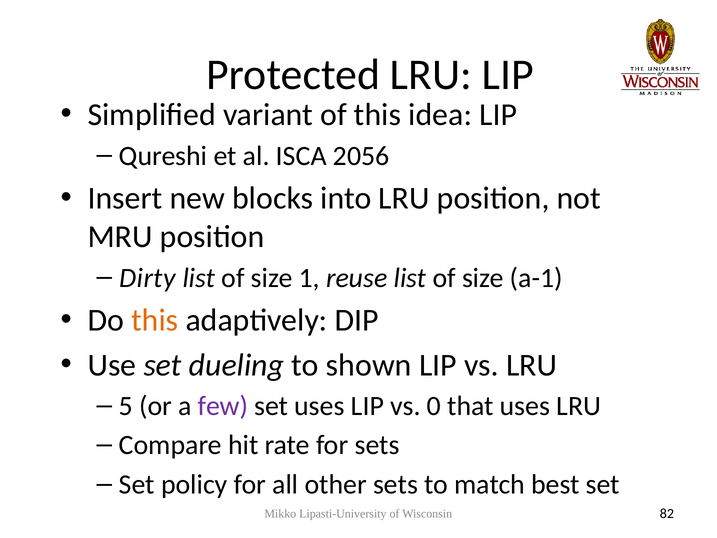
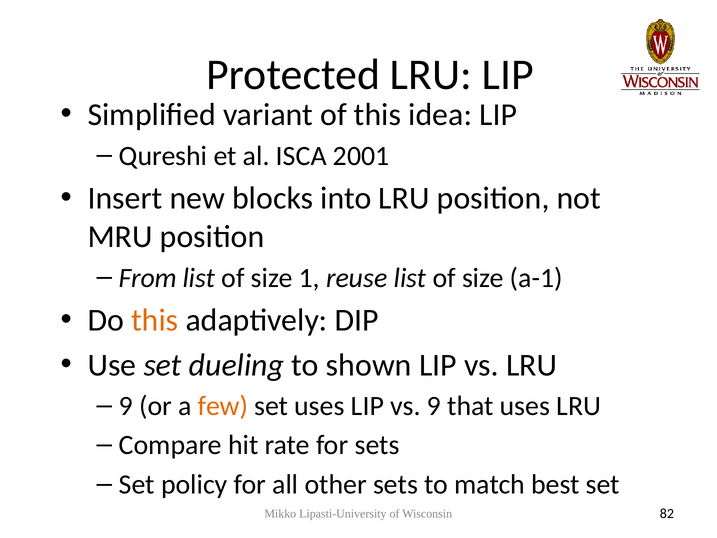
2056: 2056 -> 2001 (361, 156)
Dirty: Dirty -> From (148, 278)
5: 5 -> 9 (126, 406)
few colour: purple -> orange (223, 406)
vs 0: 0 -> 9 (434, 406)
